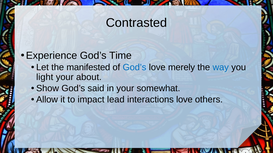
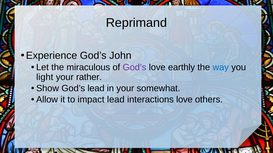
Contrasted: Contrasted -> Reprimand (136, 23)
Time: Time -> John (120, 56)
manifested: manifested -> miraculous (88, 68)
God’s colour: blue -> purple (135, 68)
merely: merely -> earthly (182, 68)
about: about -> rather (89, 77)
God’s said: said -> lead (96, 89)
